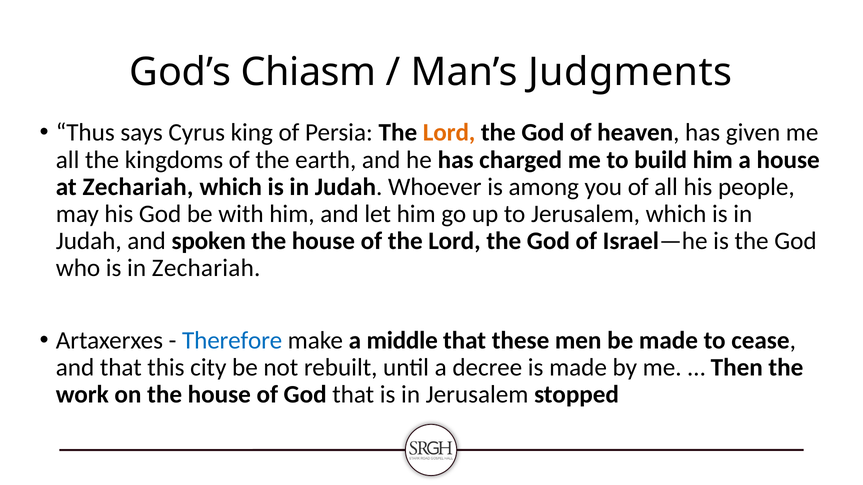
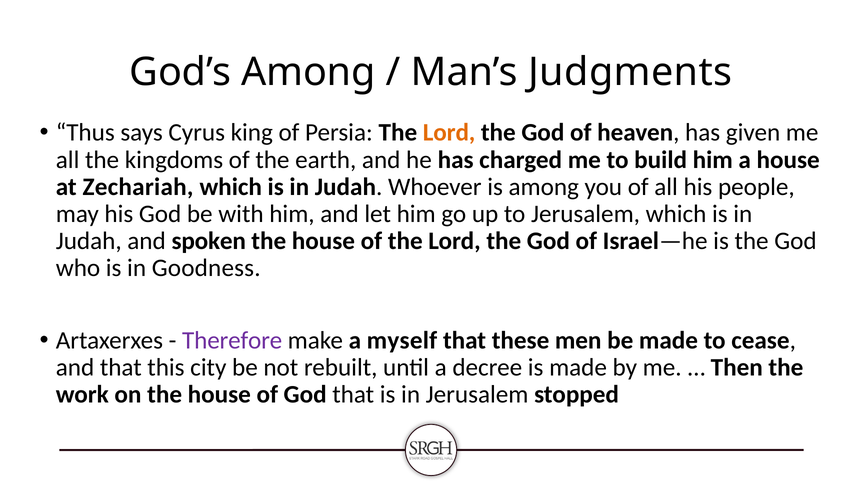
God’s Chiasm: Chiasm -> Among (308, 72)
in Zechariah: Zechariah -> Goodness (206, 268)
Therefore colour: blue -> purple (232, 341)
middle: middle -> myself (402, 341)
